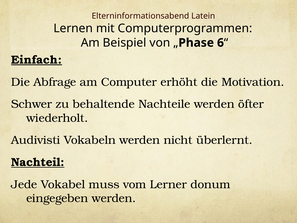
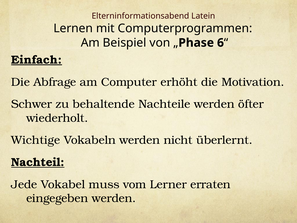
Audivisti: Audivisti -> Wichtige (36, 140)
donum: donum -> erraten (210, 184)
